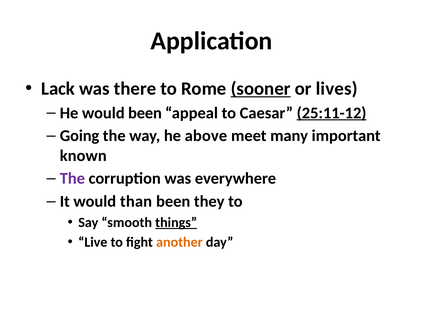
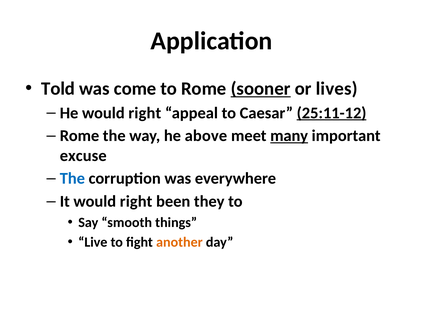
Lack: Lack -> Told (58, 89)
there: there -> come (135, 89)
He would been: been -> right (145, 113)
Going: Going -> Rome (79, 136)
many underline: none -> present (289, 136)
known: known -> excuse (83, 156)
The colour: purple -> blue (72, 179)
It would than: than -> right (136, 202)
things underline: present -> none (176, 223)
